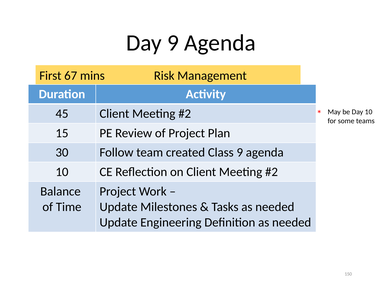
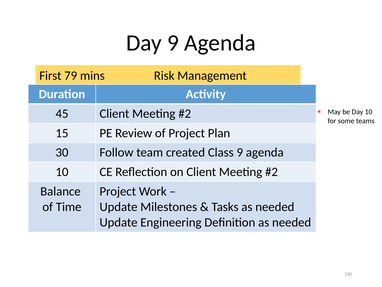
67: 67 -> 79 (71, 75)
